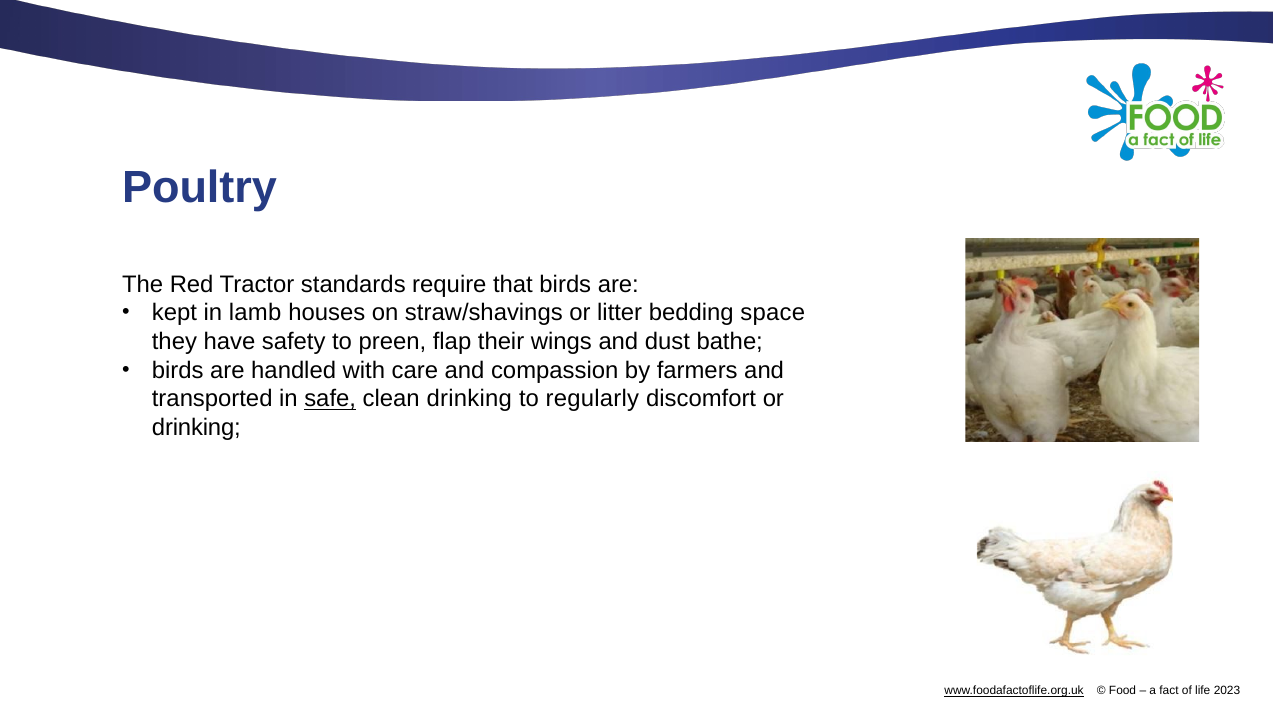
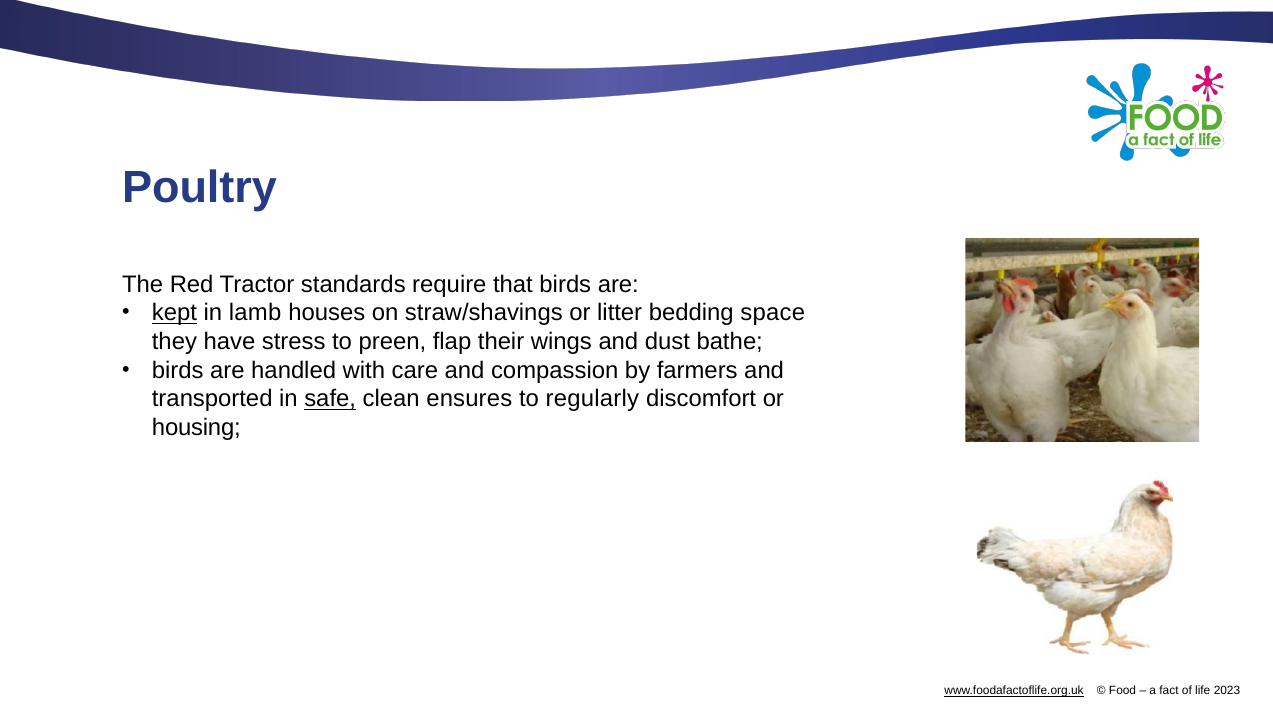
kept underline: none -> present (174, 313)
safety: safety -> stress (294, 342)
clean drinking: drinking -> ensures (469, 399)
drinking: drinking -> housing (196, 428)
